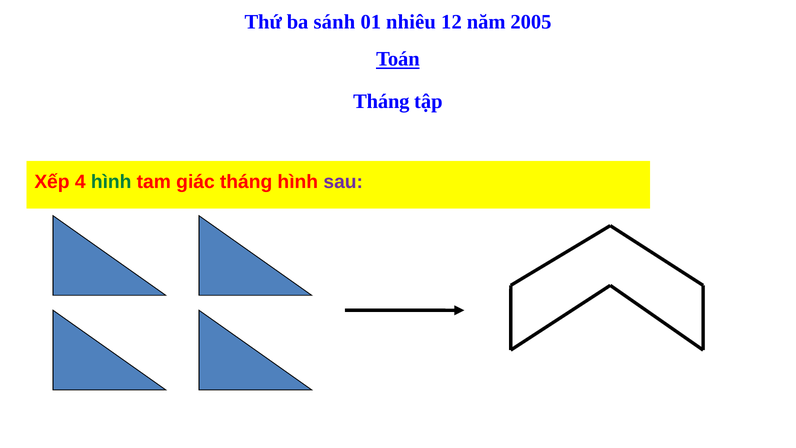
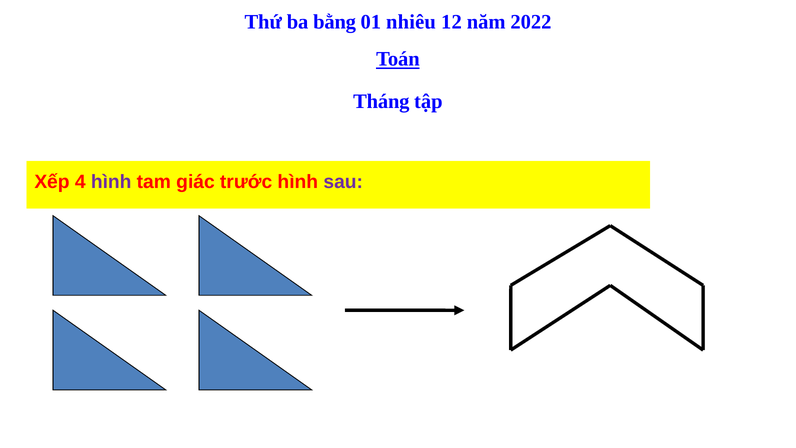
sánh: sánh -> bằng (335, 22)
2005: 2005 -> 2022 (531, 22)
hình colour: green -> purple (111, 182)
giác tháng: tháng -> trước (246, 182)
